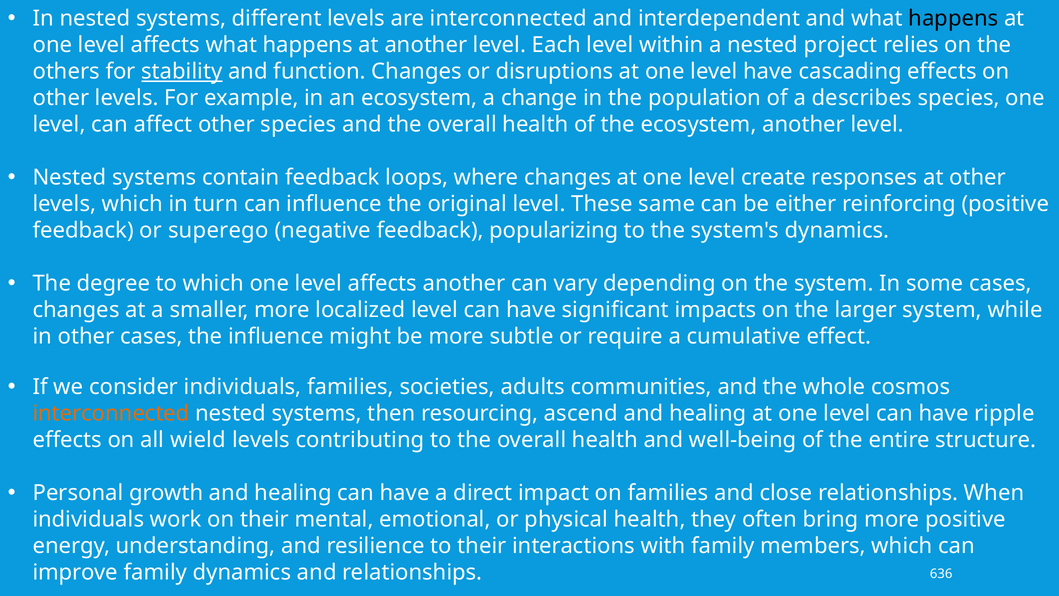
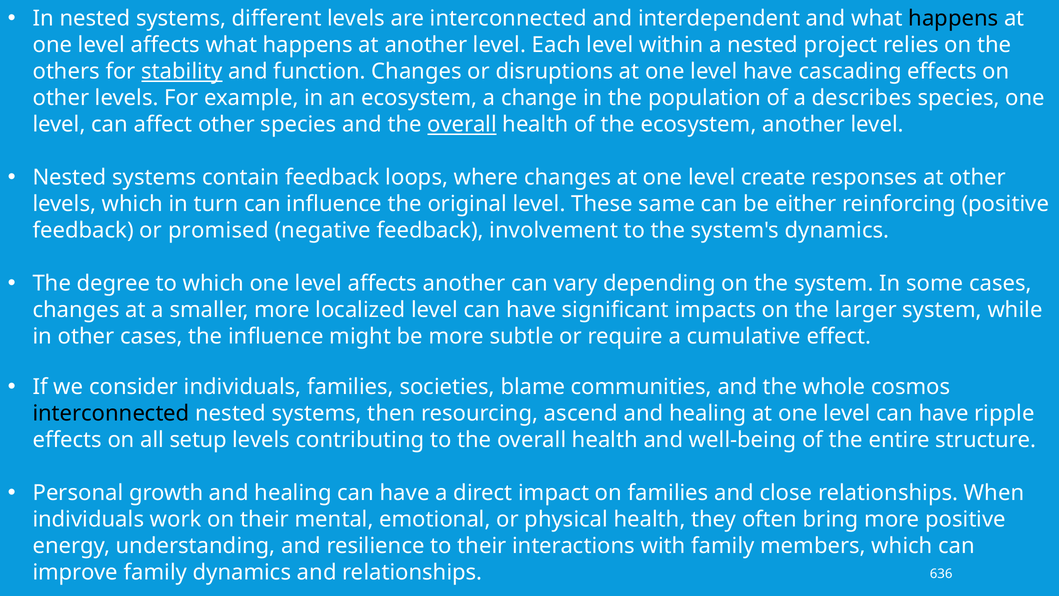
overall underline: none -> present (462, 125)
superego: superego -> promised (218, 231)
popularizing: popularizing -> involvement (554, 231)
adults: adults -> blame (533, 387)
interconnected colour: orange -> black (111, 413)
wield: wield -> setup (198, 440)
